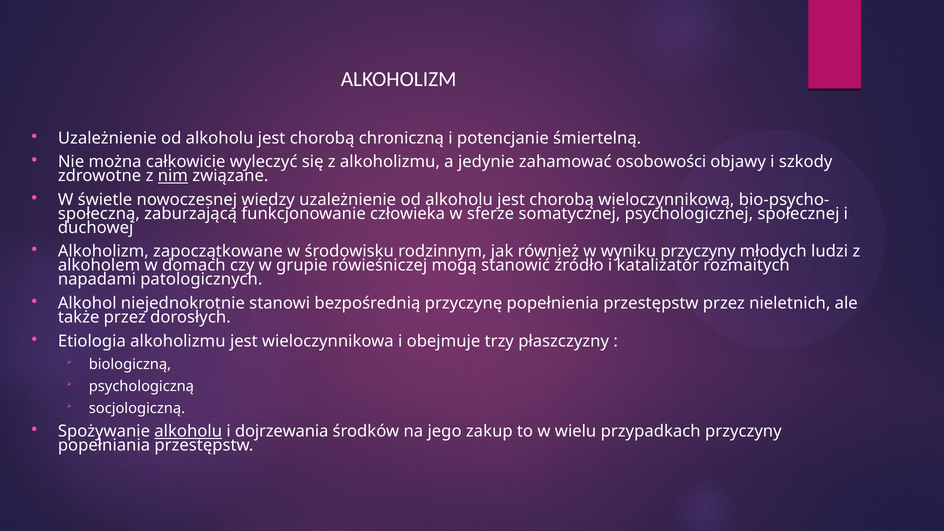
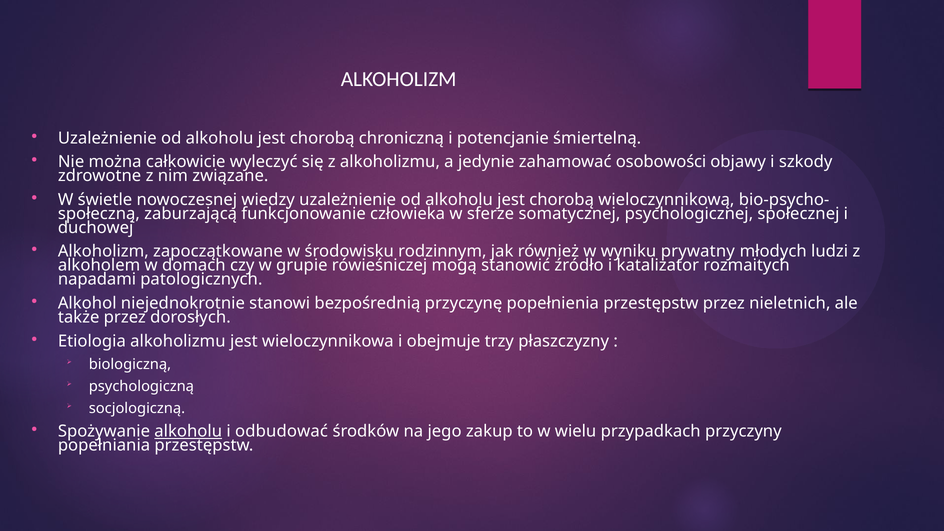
nim underline: present -> none (173, 176)
wyniku przyczyny: przyczyny -> prywatny (698, 251)
dojrzewania: dojrzewania -> odbudować (282, 431)
